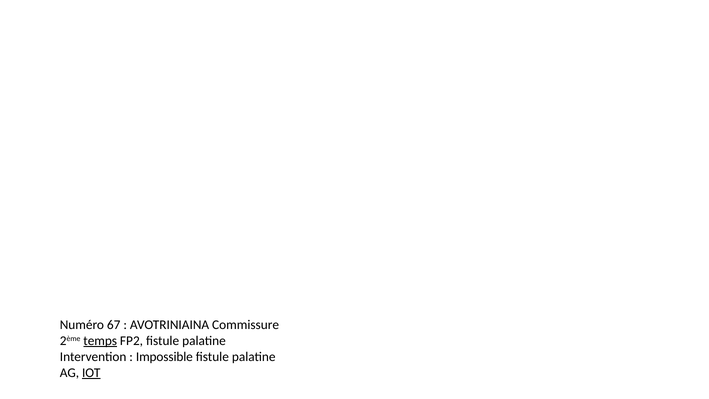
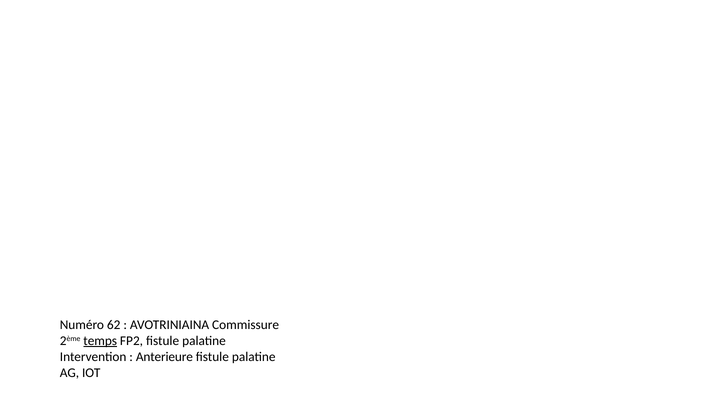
67: 67 -> 62 (114, 325)
Impossible: Impossible -> Anterieure (164, 357)
IOT underline: present -> none (91, 373)
